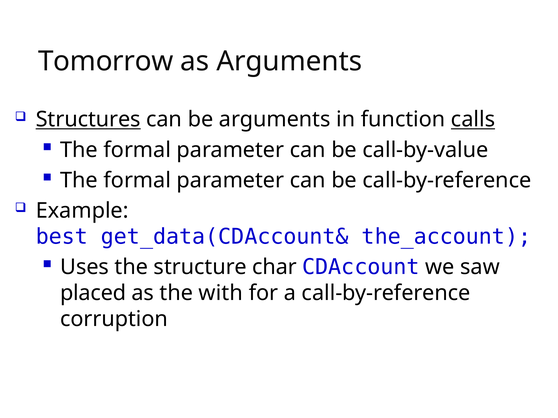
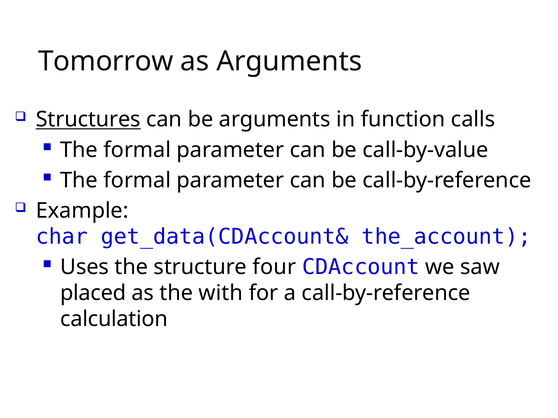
calls underline: present -> none (473, 120)
best: best -> char (62, 237)
char: char -> four (274, 267)
corruption: corruption -> calculation (114, 319)
